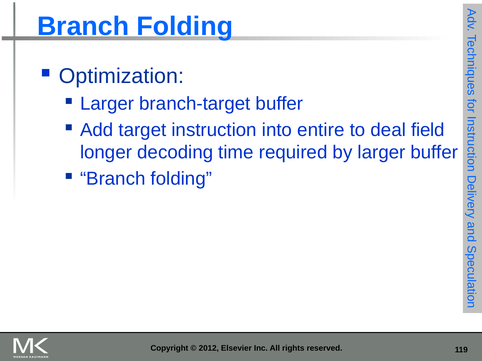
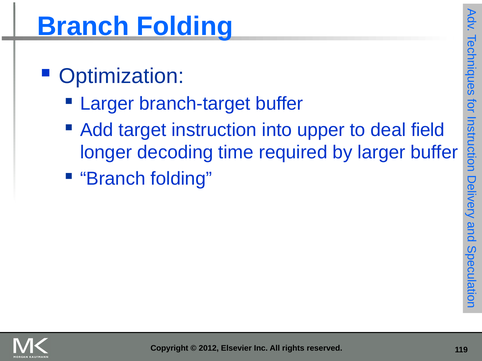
entire: entire -> upper (321, 130)
